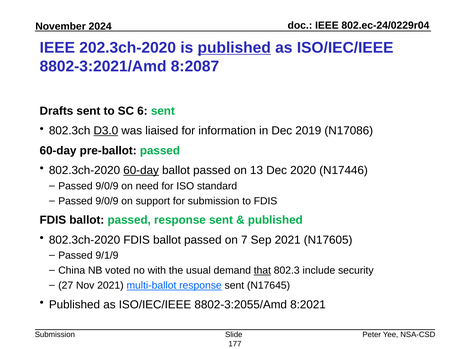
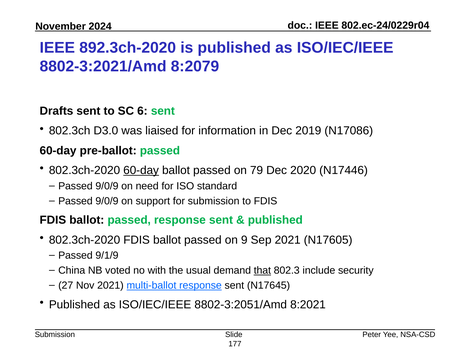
202.3ch-2020: 202.3ch-2020 -> 892.3ch-2020 (128, 48)
published underline: present -> none (234, 48)
8:2087: 8:2087 -> 8:2079 (195, 66)
D3.0 underline: present -> none (106, 131)
13: 13 -> 79 (257, 171)
7: 7 -> 9 (244, 240)
8802-3:2055/Amd: 8802-3:2055/Amd -> 8802-3:2051/Amd (241, 305)
